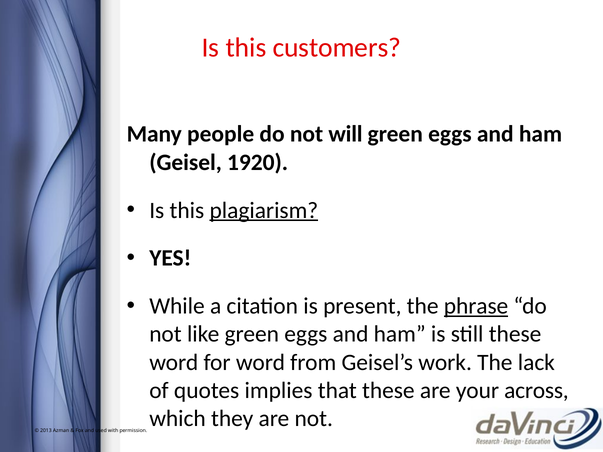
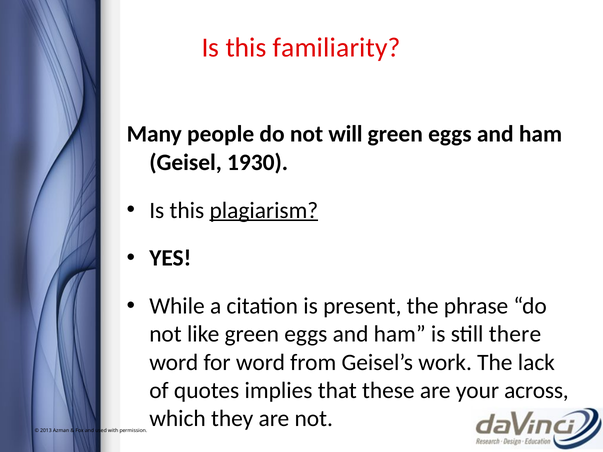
customers: customers -> familiarity (337, 47)
1920: 1920 -> 1930 (258, 162)
phrase underline: present -> none (476, 306)
still these: these -> there (515, 334)
